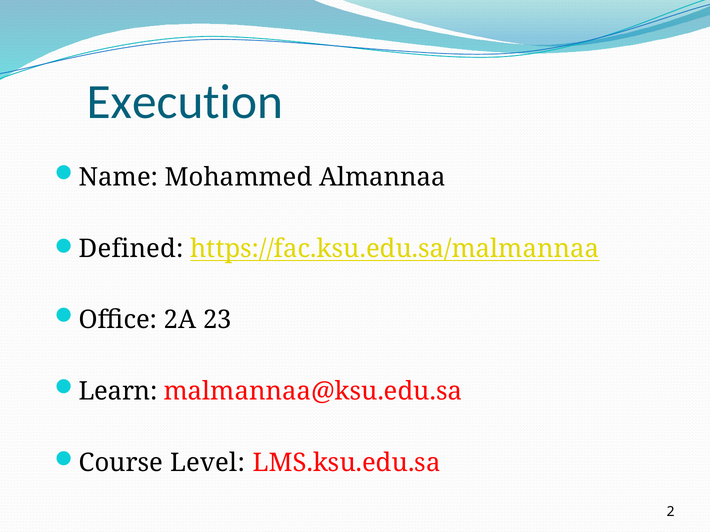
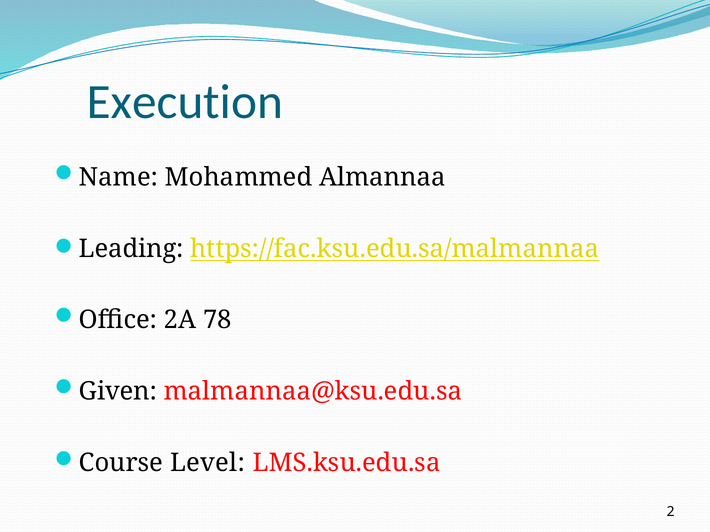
Defined: Defined -> Leading (131, 249)
23: 23 -> 78 (217, 320)
Learn: Learn -> Given (118, 392)
